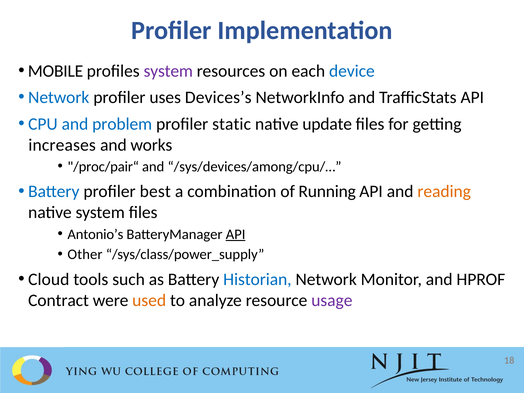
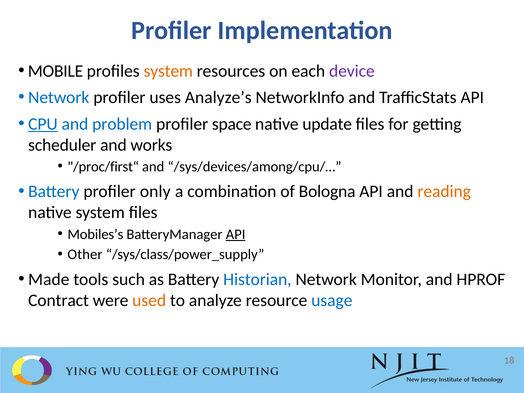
system colour: purple -> orange (168, 71)
device colour: blue -> purple (352, 71)
Devices’s: Devices’s -> Analyze’s (218, 98)
CPU underline: none -> present (43, 124)
static: static -> space (232, 124)
increases: increases -> scheduler (62, 145)
/proc/pair“: /proc/pair“ -> /proc/first“ (103, 167)
best: best -> only (155, 192)
Running: Running -> Bologna (327, 192)
Antonio’s: Antonio’s -> Mobiles’s (95, 234)
Cloud: Cloud -> Made (49, 279)
usage colour: purple -> blue (332, 300)
